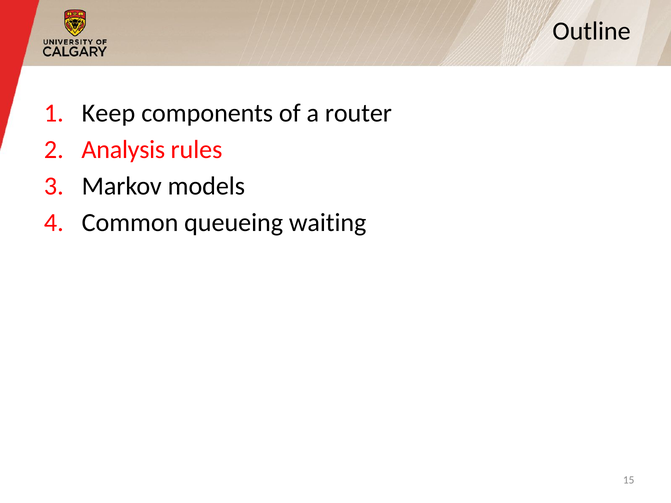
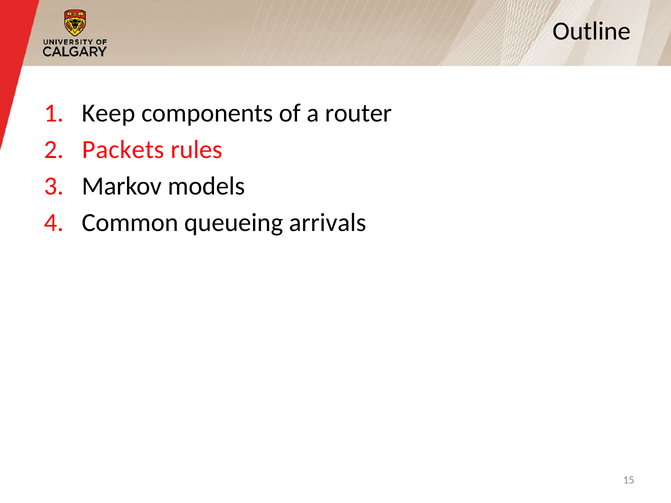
Analysis: Analysis -> Packets (123, 150)
waiting: waiting -> arrivals (328, 223)
